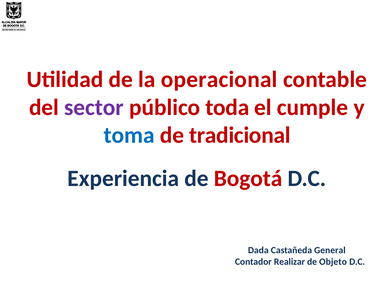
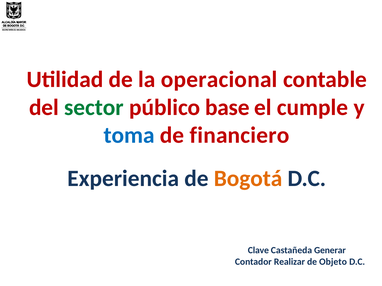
sector colour: purple -> green (94, 108)
toda: toda -> base (227, 108)
tradicional: tradicional -> financiero (240, 136)
Bogotá colour: red -> orange (248, 179)
Dada: Dada -> Clave (258, 251)
General: General -> Generar (330, 251)
